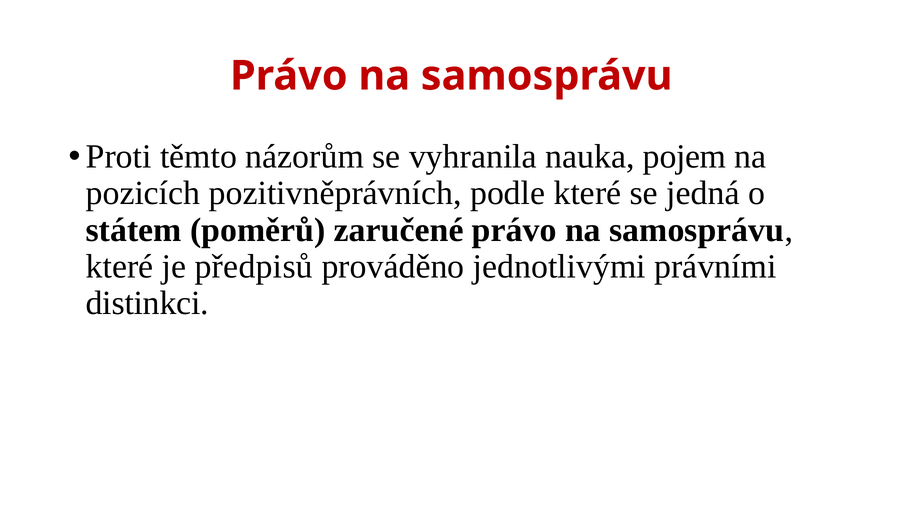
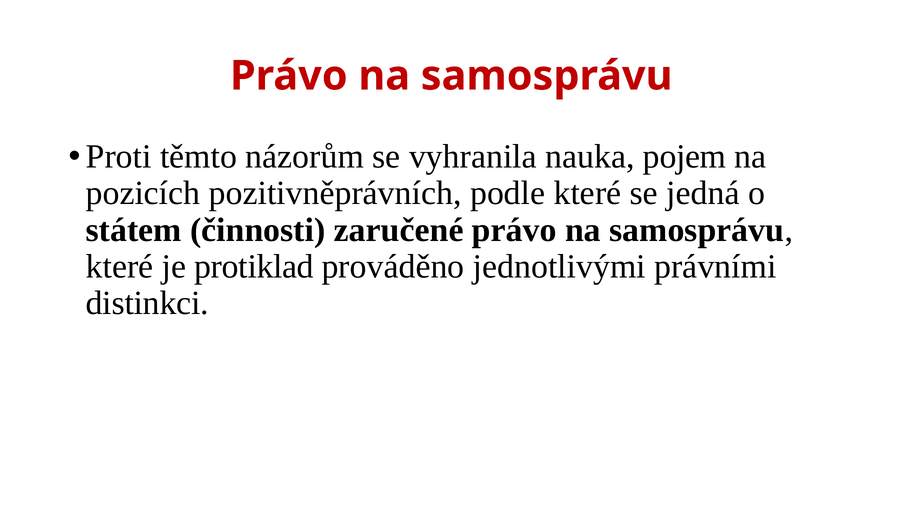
poměrů: poměrů -> činnosti (258, 230)
předpisů: předpisů -> protiklad (254, 266)
